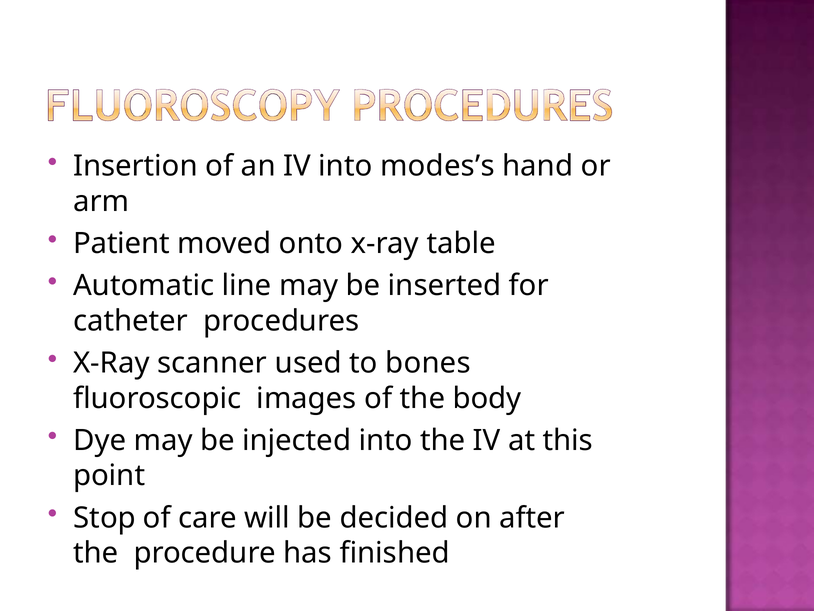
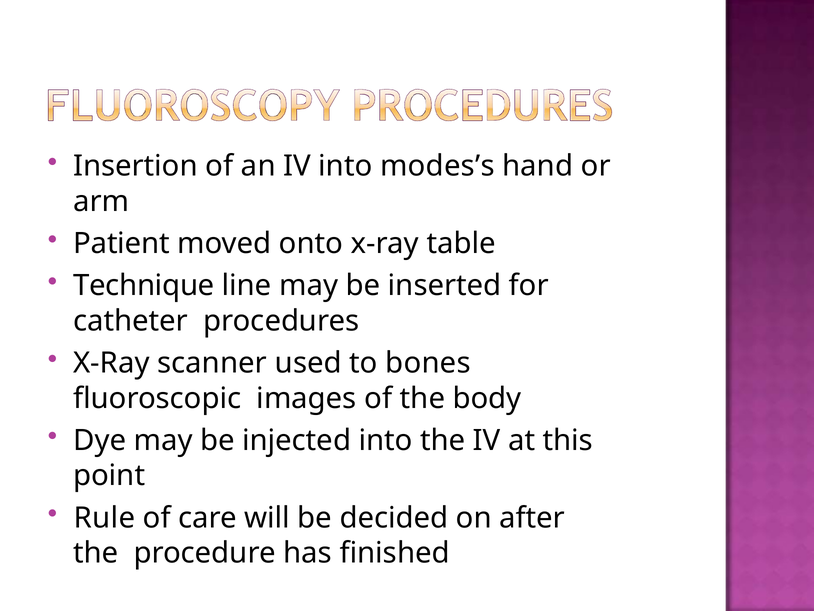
Automatic: Automatic -> Technique (144, 285)
Stop: Stop -> Rule (104, 517)
